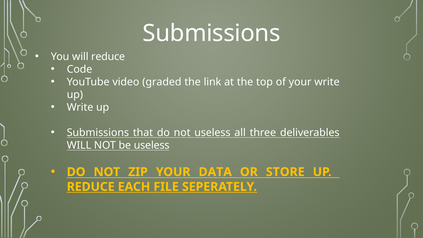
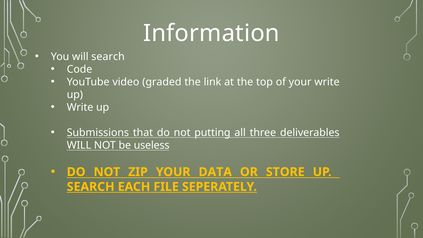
Submissions: Submissions -> Information (211, 33)
will reduce: reduce -> search (108, 57)
not useless: useless -> putting (212, 133)
REDUCE: REDUCE -> SEARCH (91, 187)
